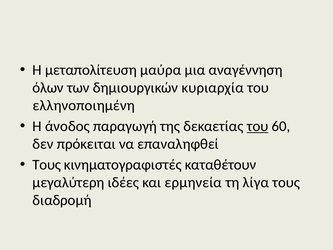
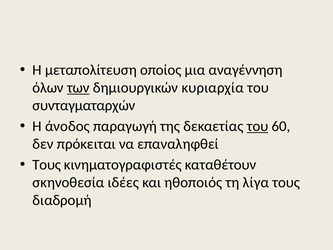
μαύρα: μαύρα -> οποίος (161, 70)
των underline: none -> present (78, 88)
ελληνοποιημένη: ελληνοποιημένη -> συνταγματαρχών (84, 105)
μεγαλύτερη: μεγαλύτερη -> σκηνοθεσία (68, 182)
ερμηνεία: ερμηνεία -> ηθοποιός (193, 182)
